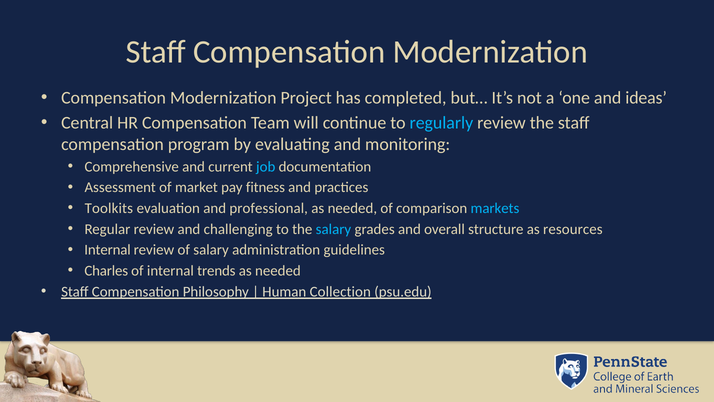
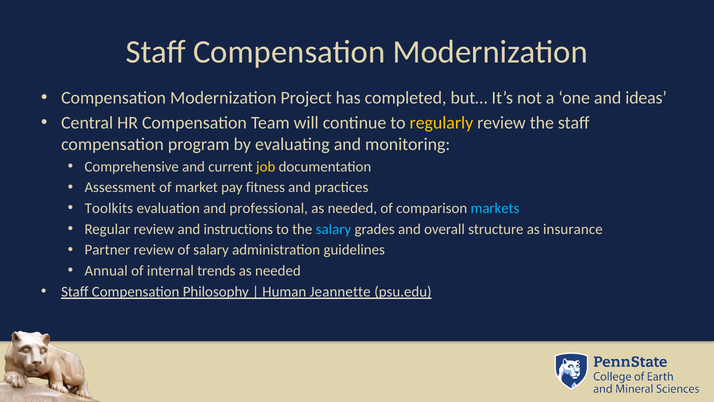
regularly colour: light blue -> yellow (441, 123)
job colour: light blue -> yellow (266, 166)
challenging: challenging -> instructions (238, 229)
resources: resources -> insurance (573, 229)
Internal: Internal -> Partner (107, 250)
Charles: Charles -> Annual (106, 271)
Collection: Collection -> Jeannette (340, 291)
